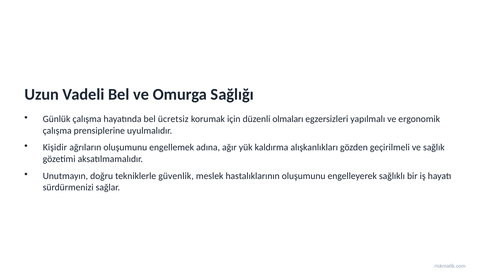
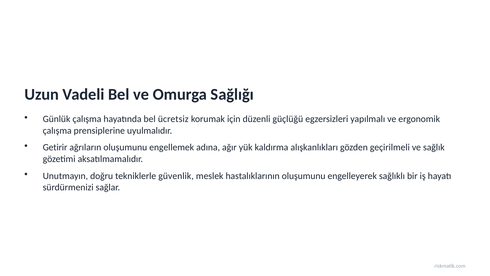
olmaları: olmaları -> güçlüğü (288, 119)
Kişidir: Kişidir -> Getirir (55, 147)
